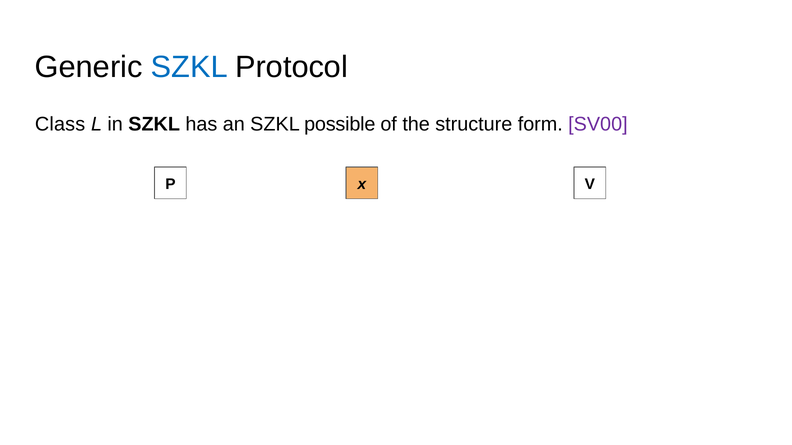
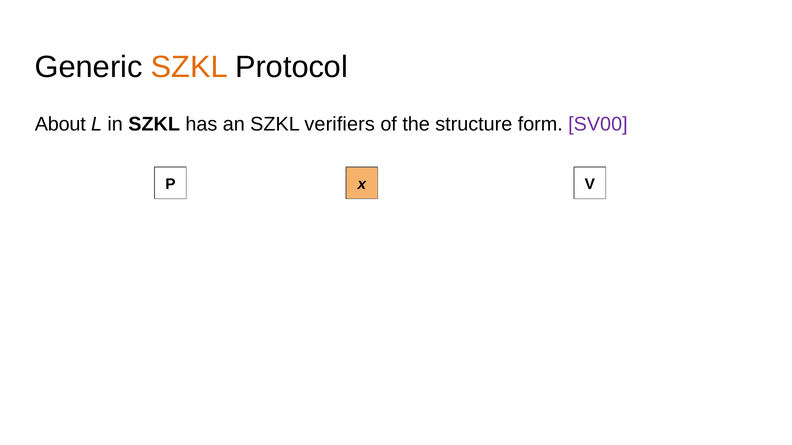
SZKL colour: blue -> orange (189, 67)
Class: Class -> About (60, 125)
possible: possible -> verifiers (340, 125)
